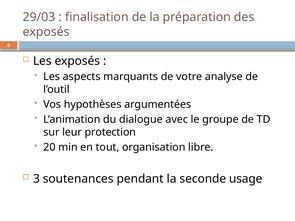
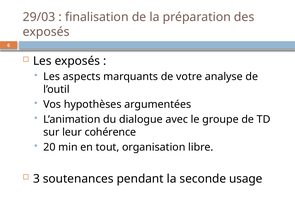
protection: protection -> cohérence (110, 132)
